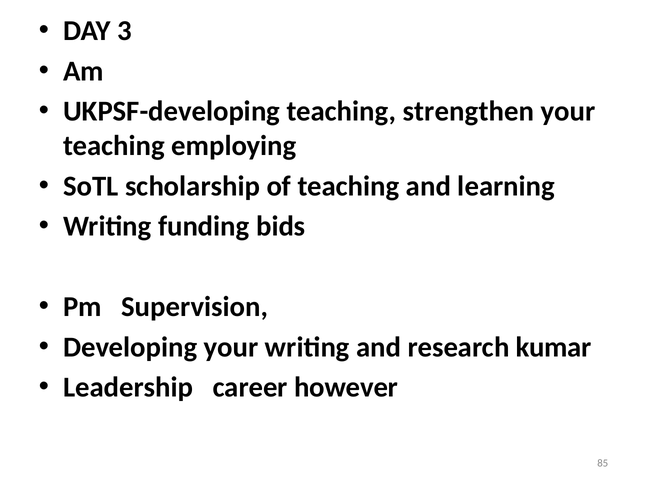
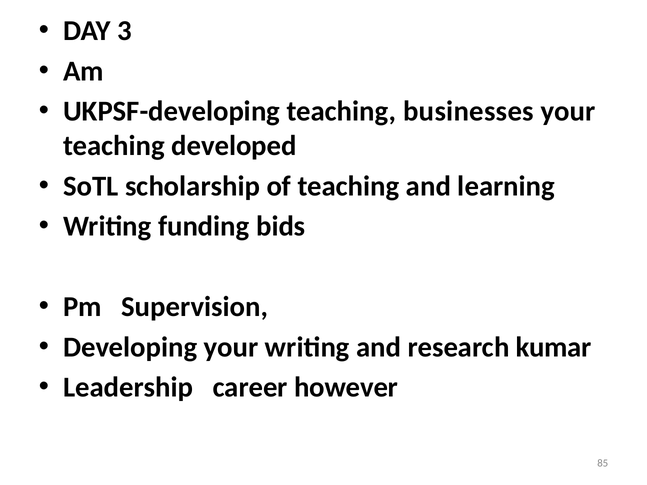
strengthen: strengthen -> businesses (469, 111)
employing: employing -> developed (234, 146)
